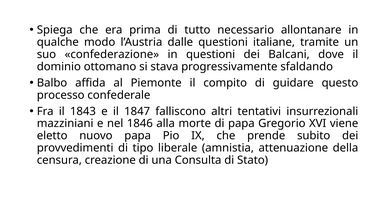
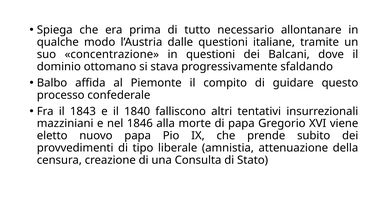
confederazione: confederazione -> concentrazione (112, 54)
1847: 1847 -> 1840 (137, 111)
